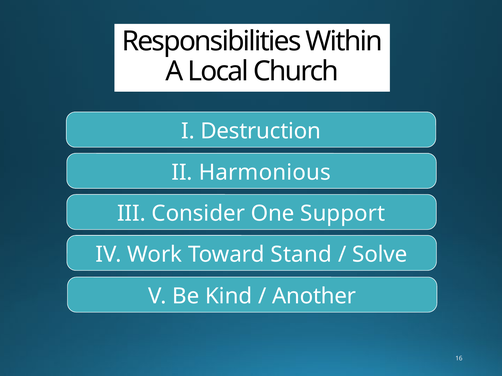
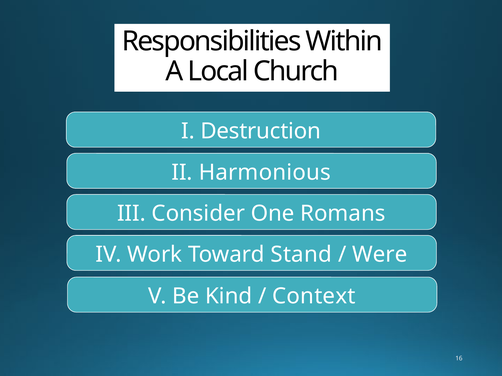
Support: Support -> Romans (343, 214)
Solve: Solve -> Were (380, 255)
Another: Another -> Context (314, 297)
